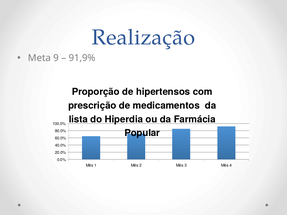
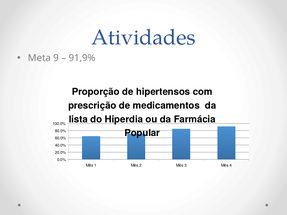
Realização: Realização -> Atividades (143, 37)
